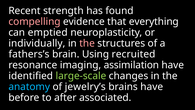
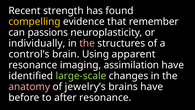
compelling colour: pink -> yellow (34, 22)
everything: everything -> remember (154, 22)
emptied: emptied -> passions (48, 32)
fathers’s: fathers’s -> control’s (29, 54)
recruited: recruited -> apparent (134, 54)
anatomy colour: light blue -> pink (29, 87)
after associated: associated -> resonance (105, 97)
